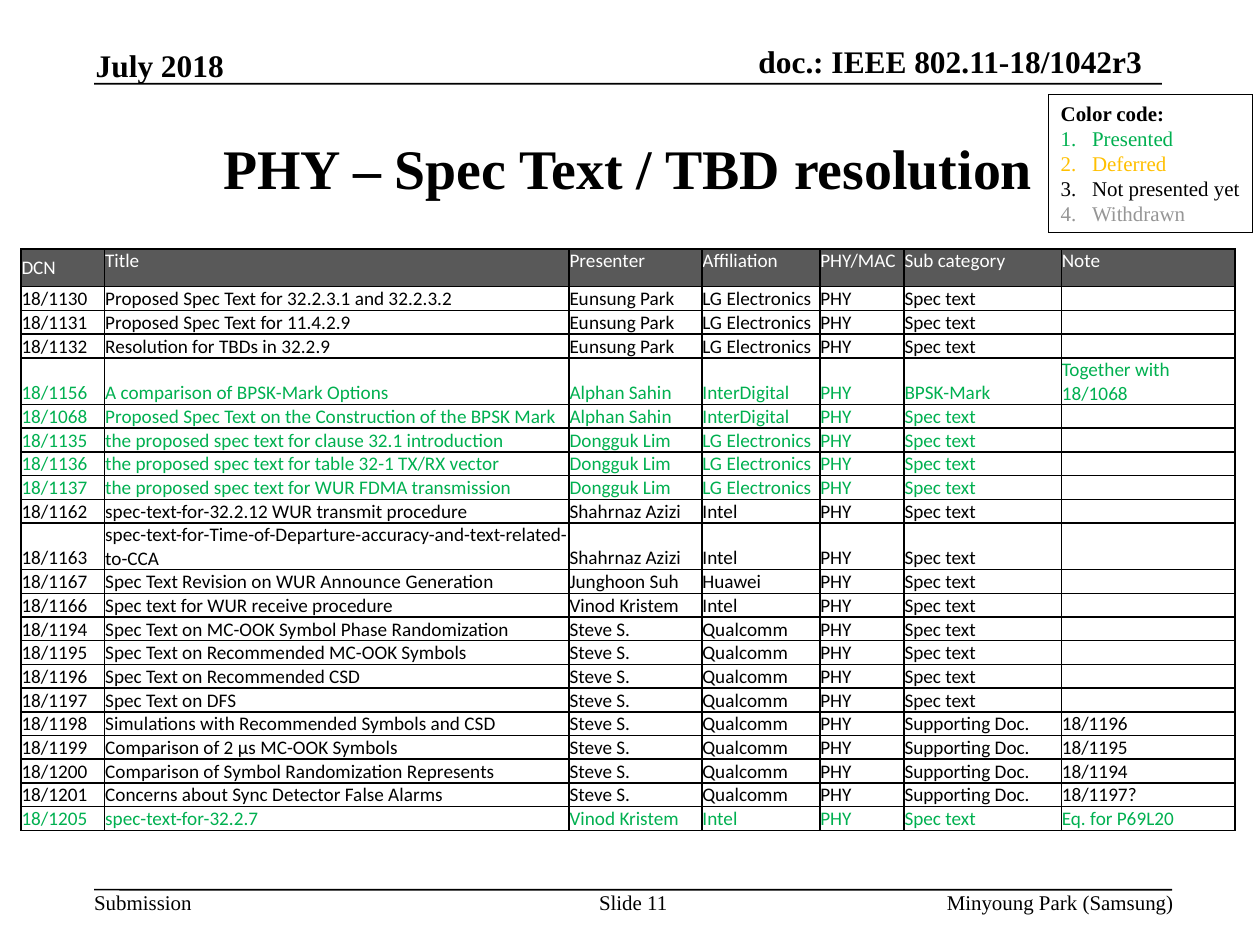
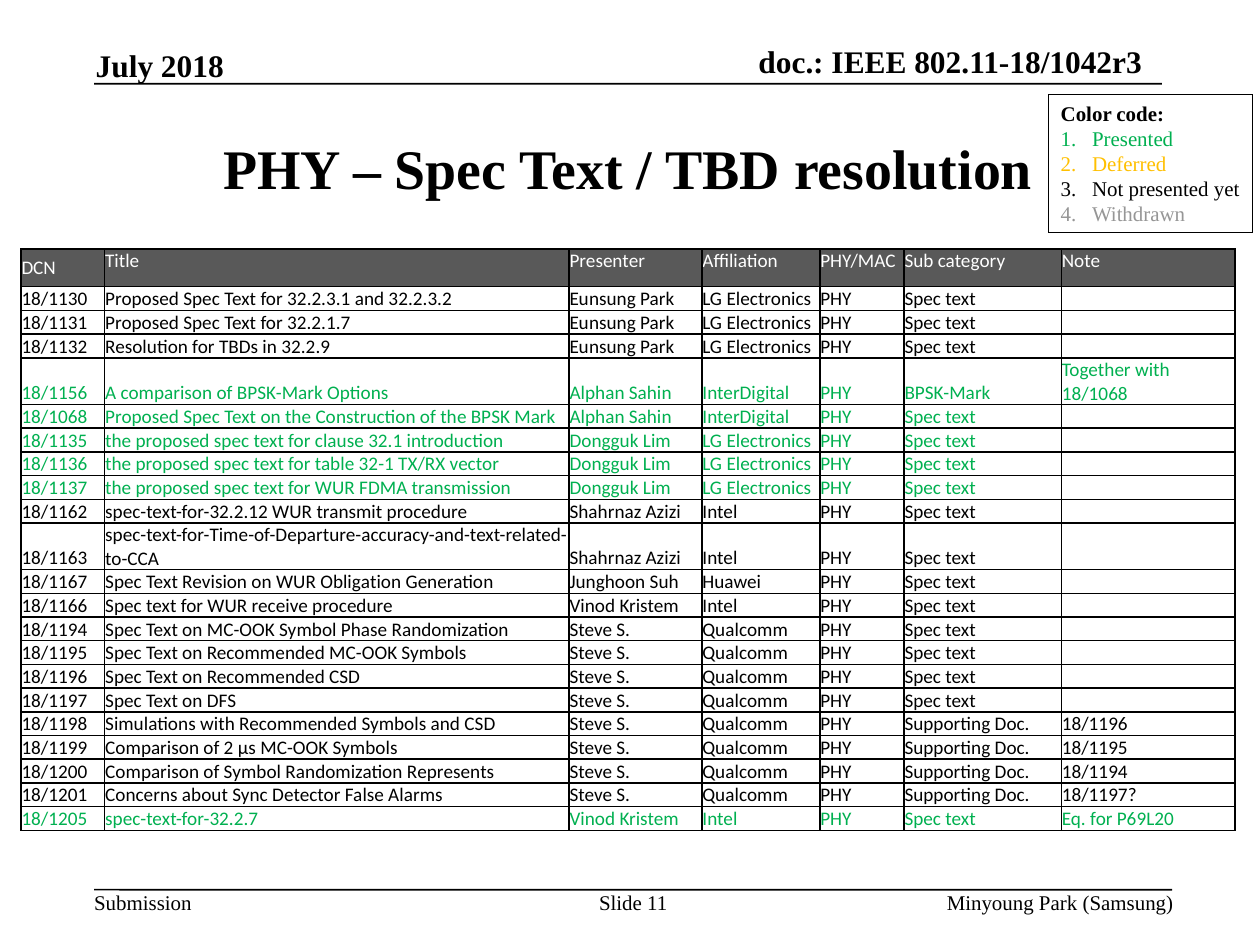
11.4.2.9: 11.4.2.9 -> 32.2.1.7 (319, 323)
Announce: Announce -> Obligation (361, 582)
